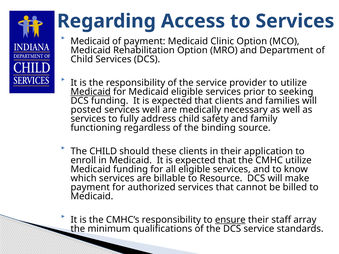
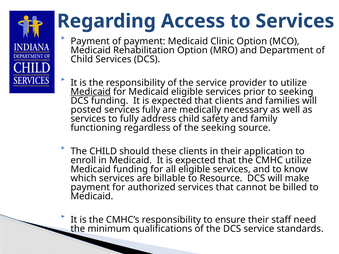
Medicaid: Medicaid -> Payment (90, 41)
services well: well -> fully (151, 110)
the binding: binding -> seeking (219, 128)
ensure underline: present -> none (230, 220)
array: array -> need (305, 220)
